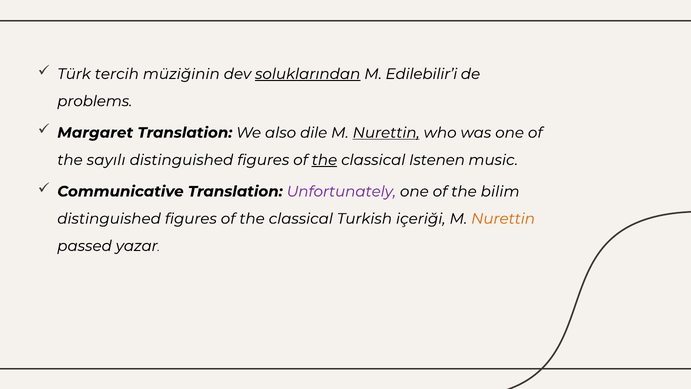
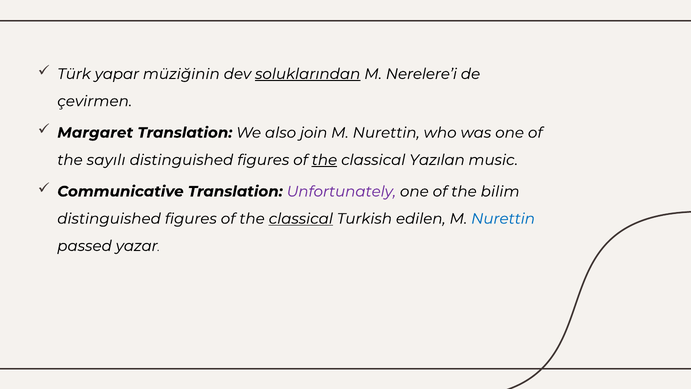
tercih: tercih -> yapar (117, 74)
Edilebilir’i: Edilebilir’i -> Nerelere’i (421, 74)
problems: problems -> çevirmen (95, 101)
dile: dile -> join (314, 133)
Nurettin underline: present -> none (386, 133)
Istenen: Istenen -> Yazılan (437, 160)
classical underline: none -> present (301, 219)
içeriği: içeriği -> edilen (421, 219)
Nurettin colour: orange -> blue (503, 219)
